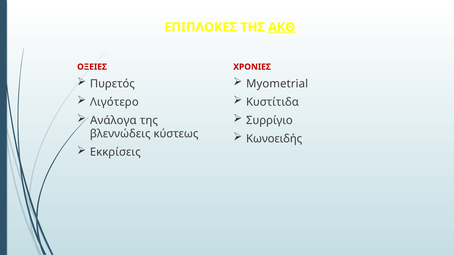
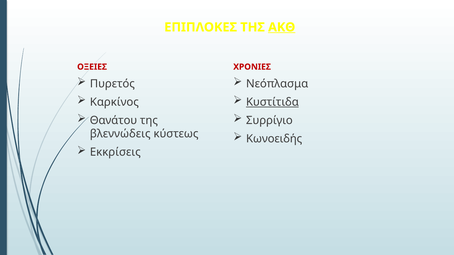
Myometrial: Myometrial -> Νεόπλασμα (277, 84)
Λιγότερο: Λιγότερο -> Καρκίνος (114, 102)
Κυστίτιδα underline: none -> present (272, 102)
Ανάλογα: Ανάλογα -> Θανάτου (113, 120)
